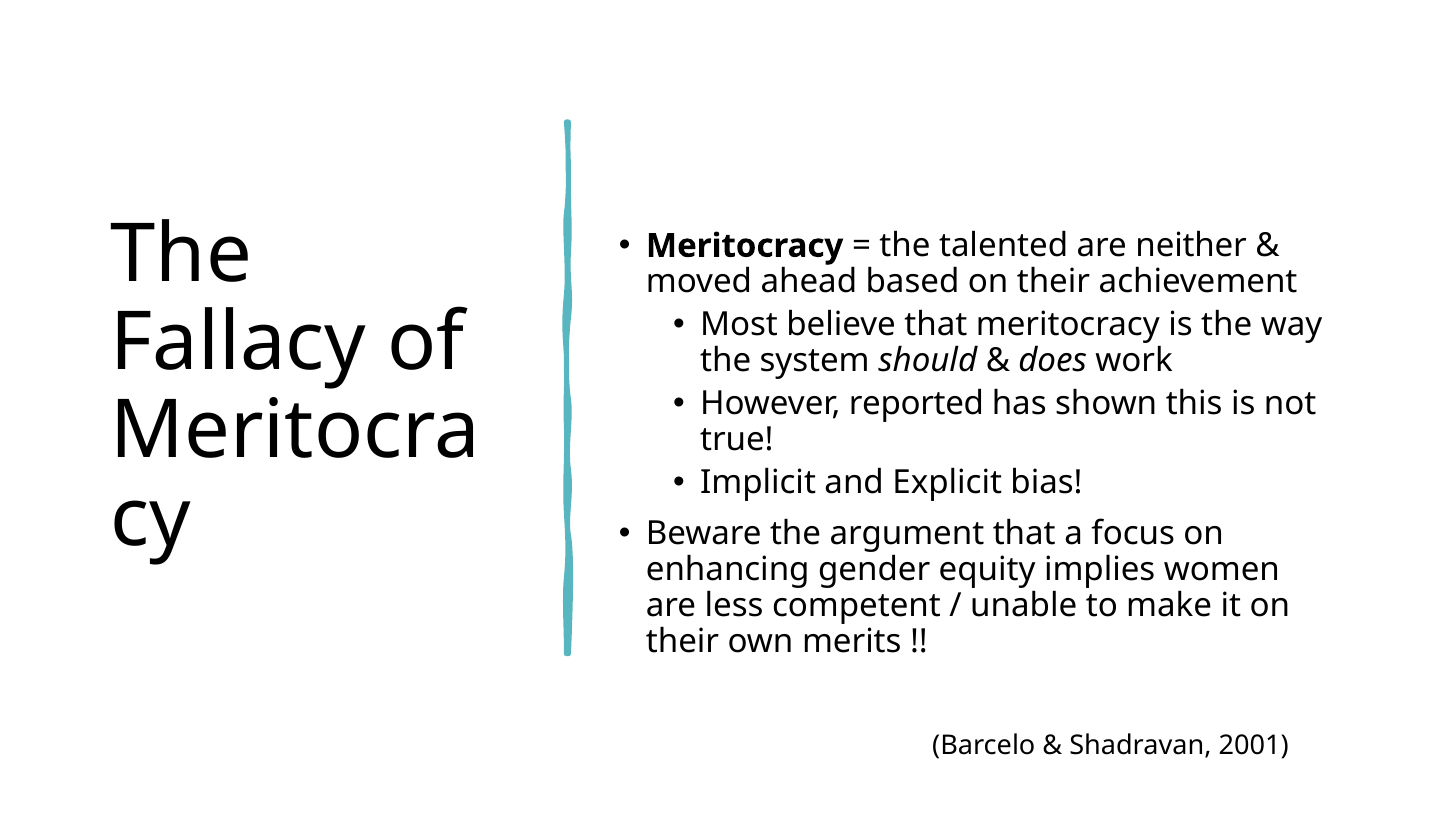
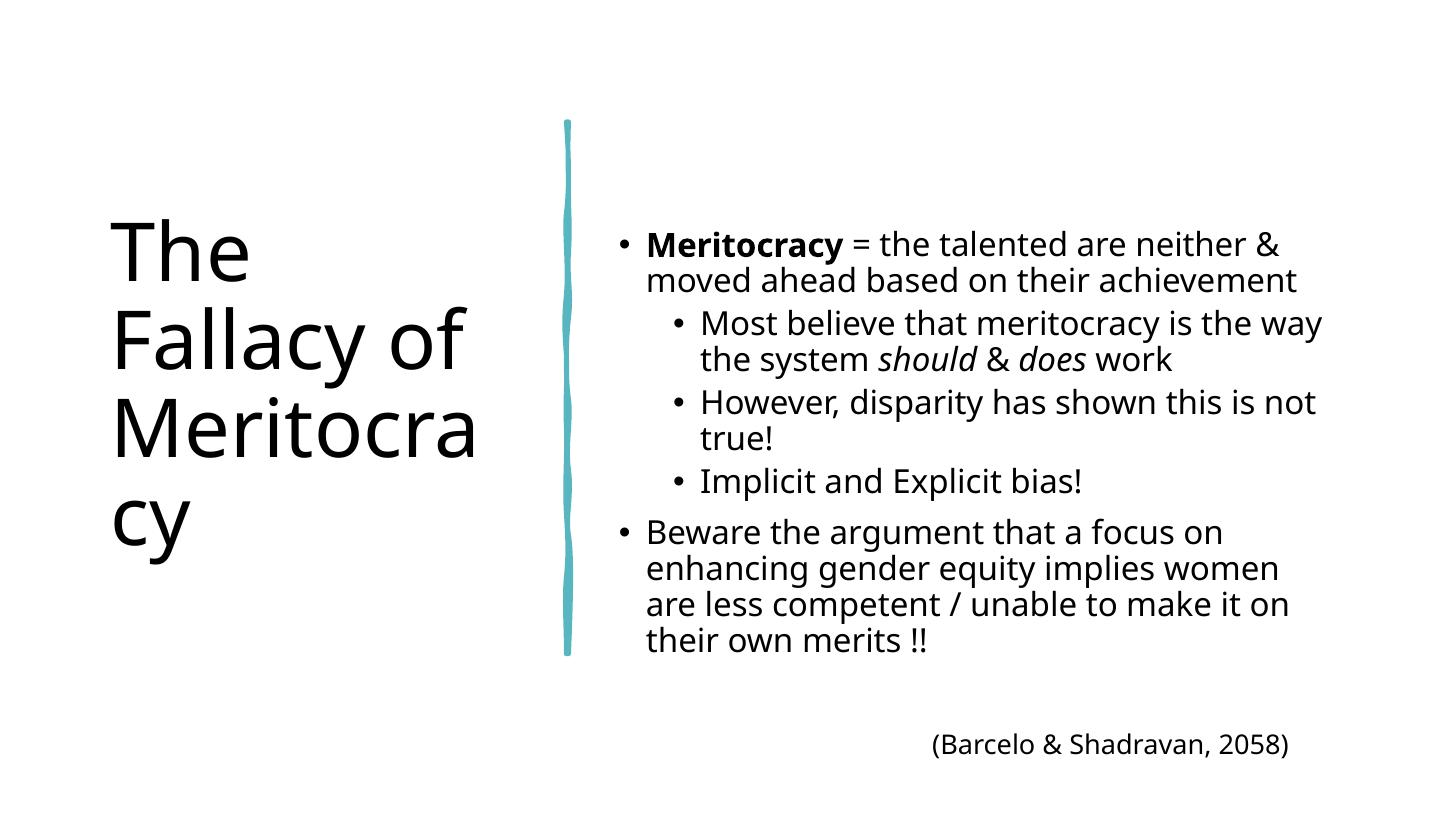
reported: reported -> disparity (916, 404)
2001: 2001 -> 2058 (1254, 745)
